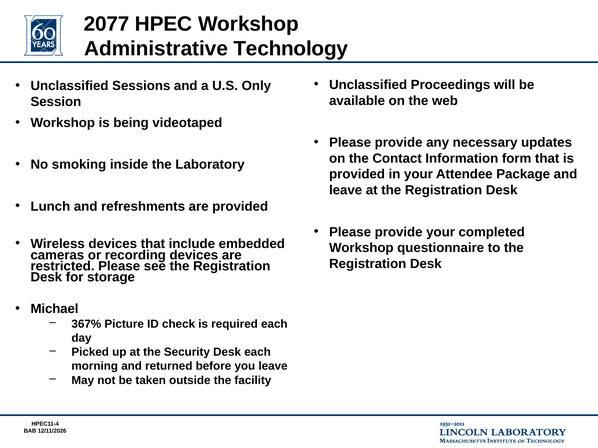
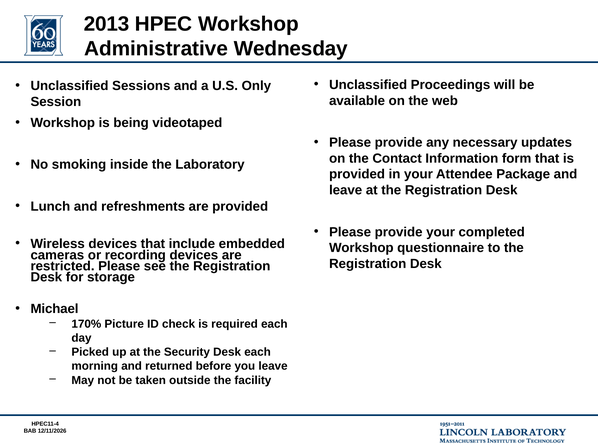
2077: 2077 -> 2013 (107, 24)
Technology: Technology -> Wednesday (291, 49)
367%: 367% -> 170% (86, 324)
